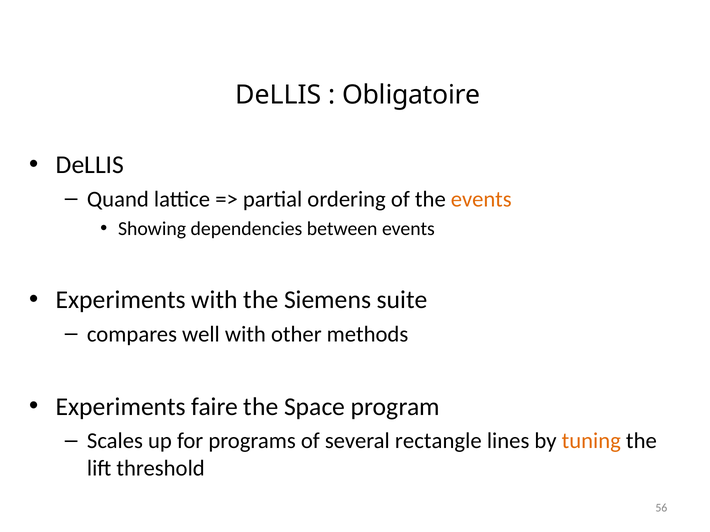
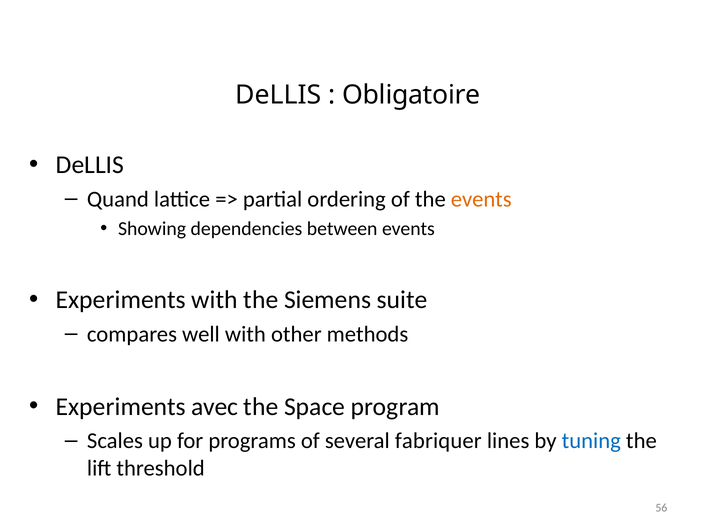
faire: faire -> avec (215, 407)
rectangle: rectangle -> fabriquer (438, 441)
tuning colour: orange -> blue (591, 441)
